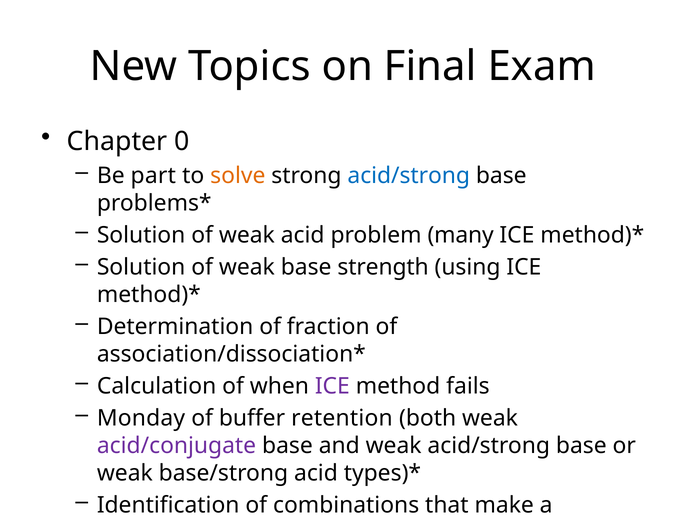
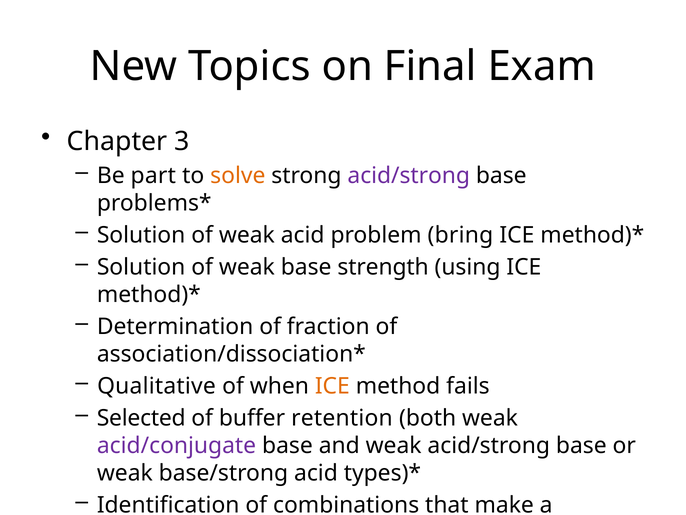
0: 0 -> 3 (182, 141)
acid/strong colour: blue -> purple (409, 175)
many: many -> bring (460, 235)
Calculation: Calculation -> Qualitative (156, 386)
ICE colour: purple -> orange (332, 386)
Monday: Monday -> Selected (141, 418)
